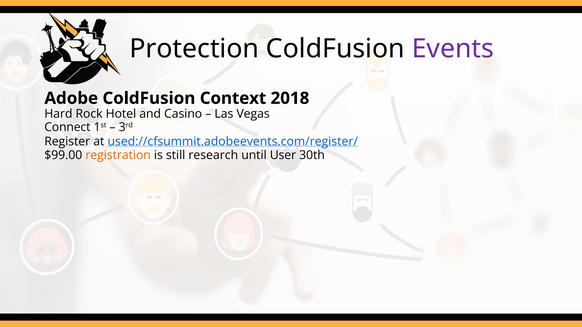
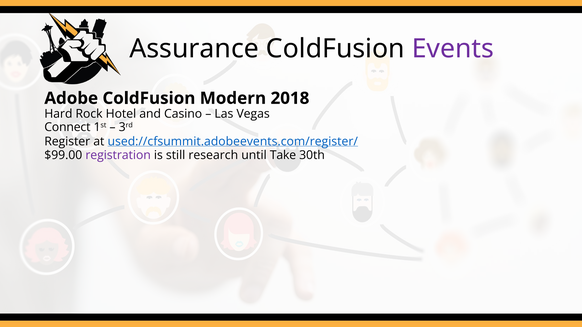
Protection: Protection -> Assurance (194, 49)
Context: Context -> Modern (233, 98)
registration colour: orange -> purple (118, 155)
User: User -> Take (283, 155)
